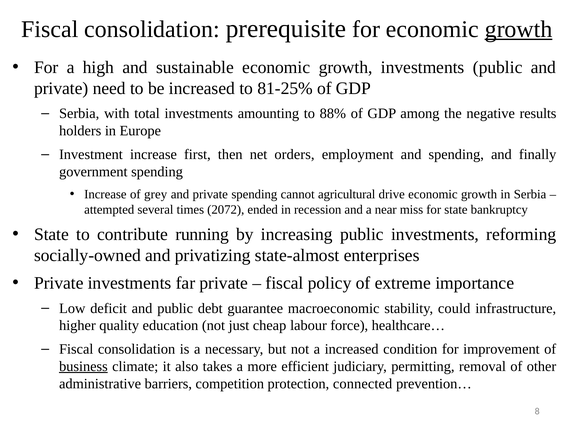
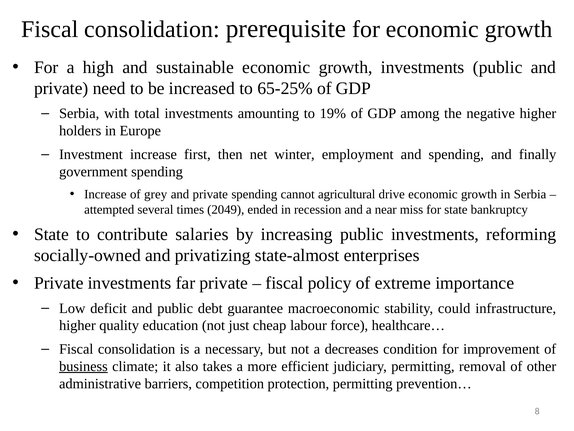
growth underline: present -> none (519, 29)
81-25%: 81-25% -> 65-25% (285, 88)
88%: 88% -> 19% (333, 113)
negative results: results -> higher (538, 113)
orders: orders -> winter (295, 154)
2072: 2072 -> 2049 (226, 209)
running: running -> salaries (202, 234)
a increased: increased -> decreases (352, 349)
protection connected: connected -> permitting (363, 383)
